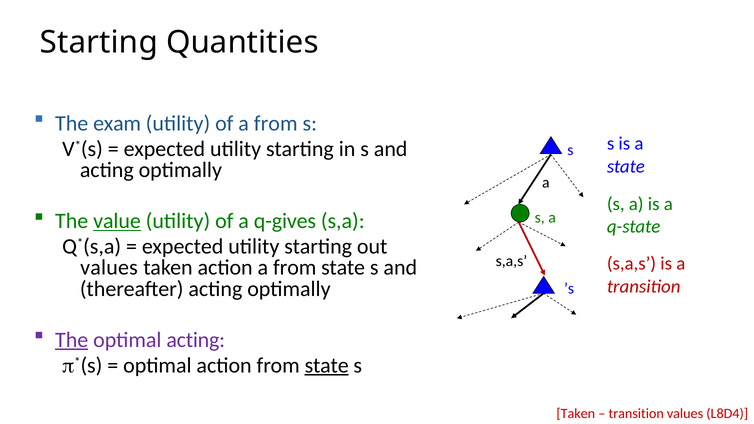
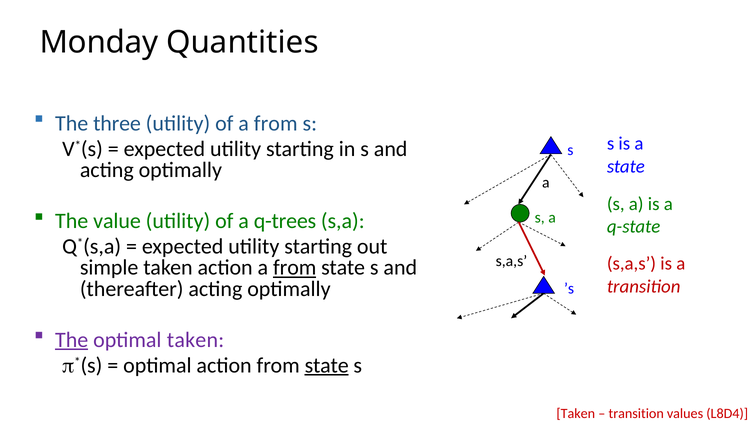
Starting: Starting -> Monday (99, 42)
exam: exam -> three (117, 123)
value underline: present -> none (117, 221)
q-gives: q-gives -> q-trees (285, 221)
values: values -> simple (109, 268)
from underline: none -> present (295, 268)
optimal acting: acting -> taken (195, 340)
